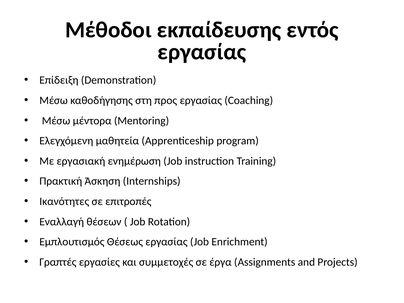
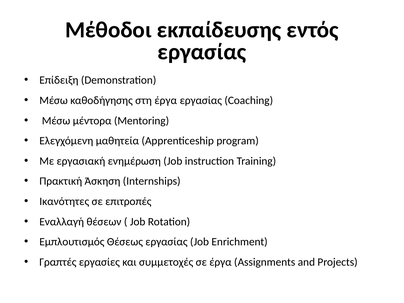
στη προς: προς -> έργα (166, 100)
